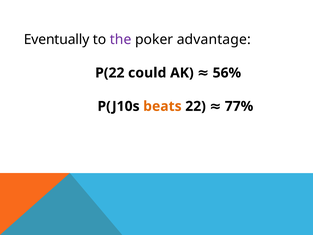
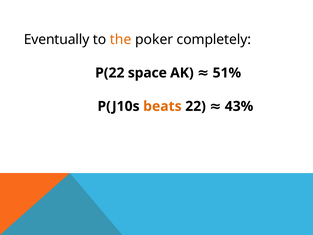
the colour: purple -> orange (121, 39)
advantage: advantage -> completely (214, 39)
could: could -> space (147, 73)
56%: 56% -> 51% (227, 73)
77%: 77% -> 43% (239, 106)
